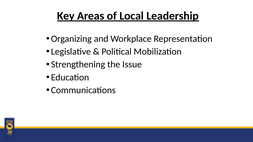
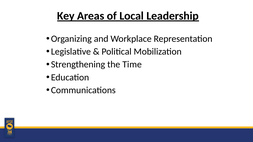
Issue: Issue -> Time (132, 65)
